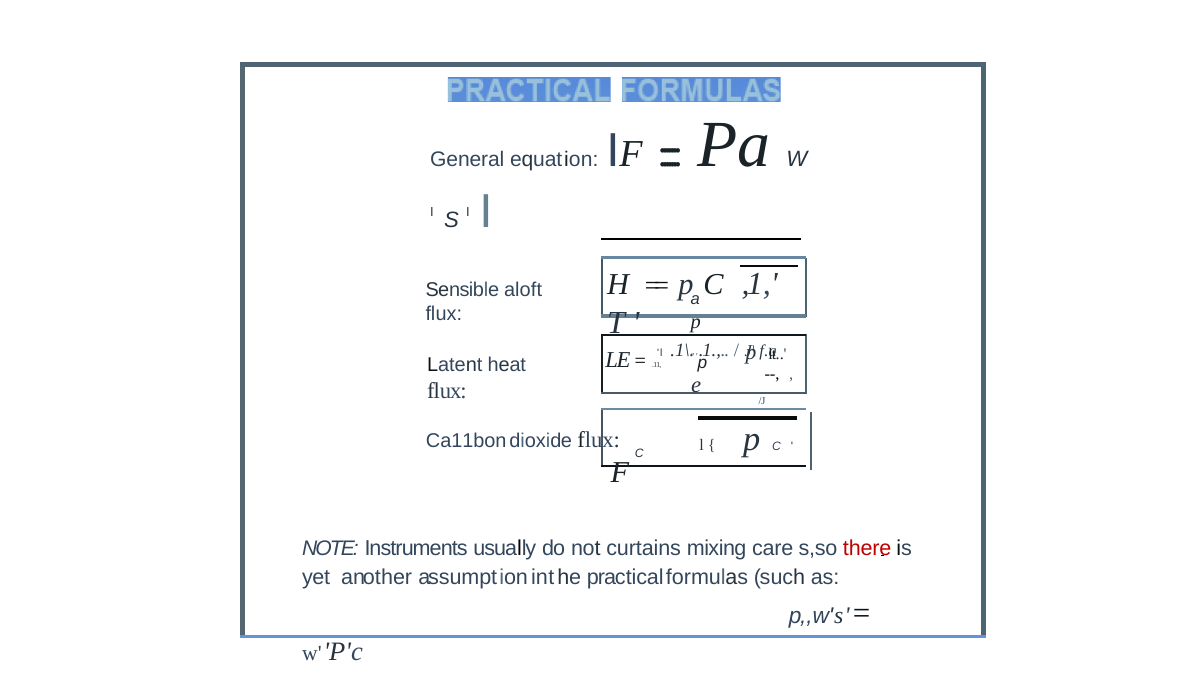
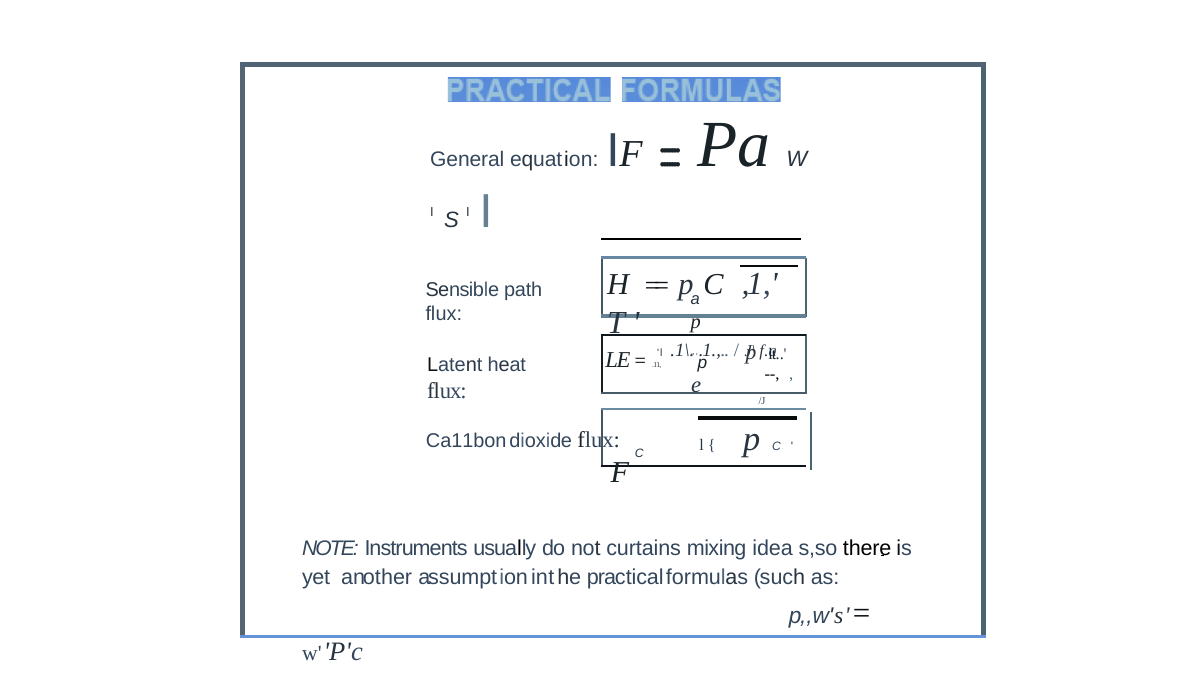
aloft: aloft -> path (523, 290)
care: care -> idea (773, 548)
there colour: red -> black (867, 548)
